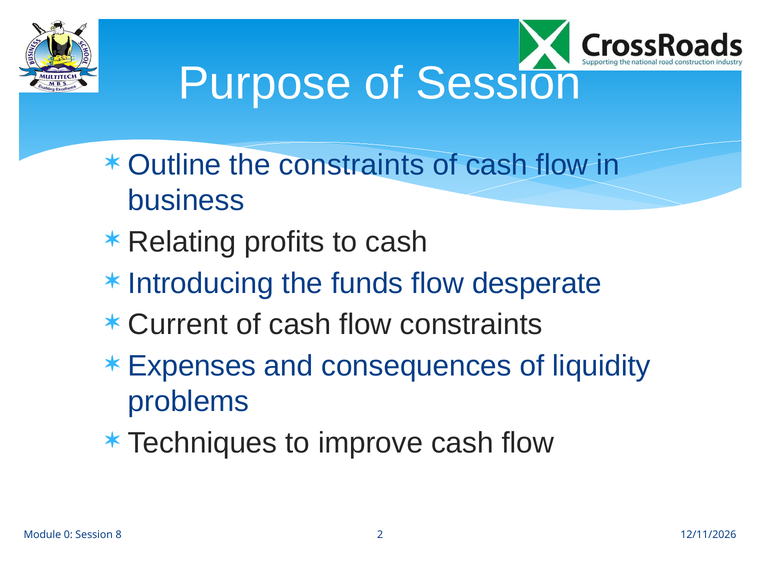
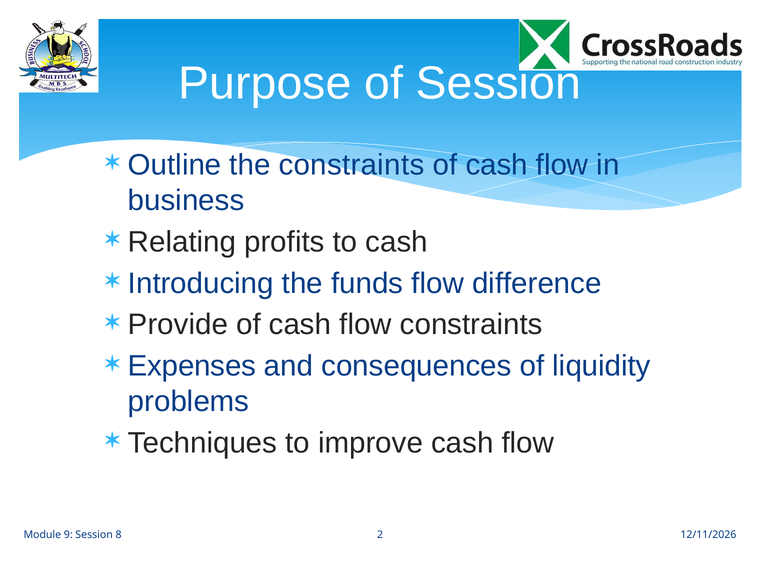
desperate: desperate -> difference (537, 283)
Current: Current -> Provide (178, 325)
0: 0 -> 9 (68, 535)
